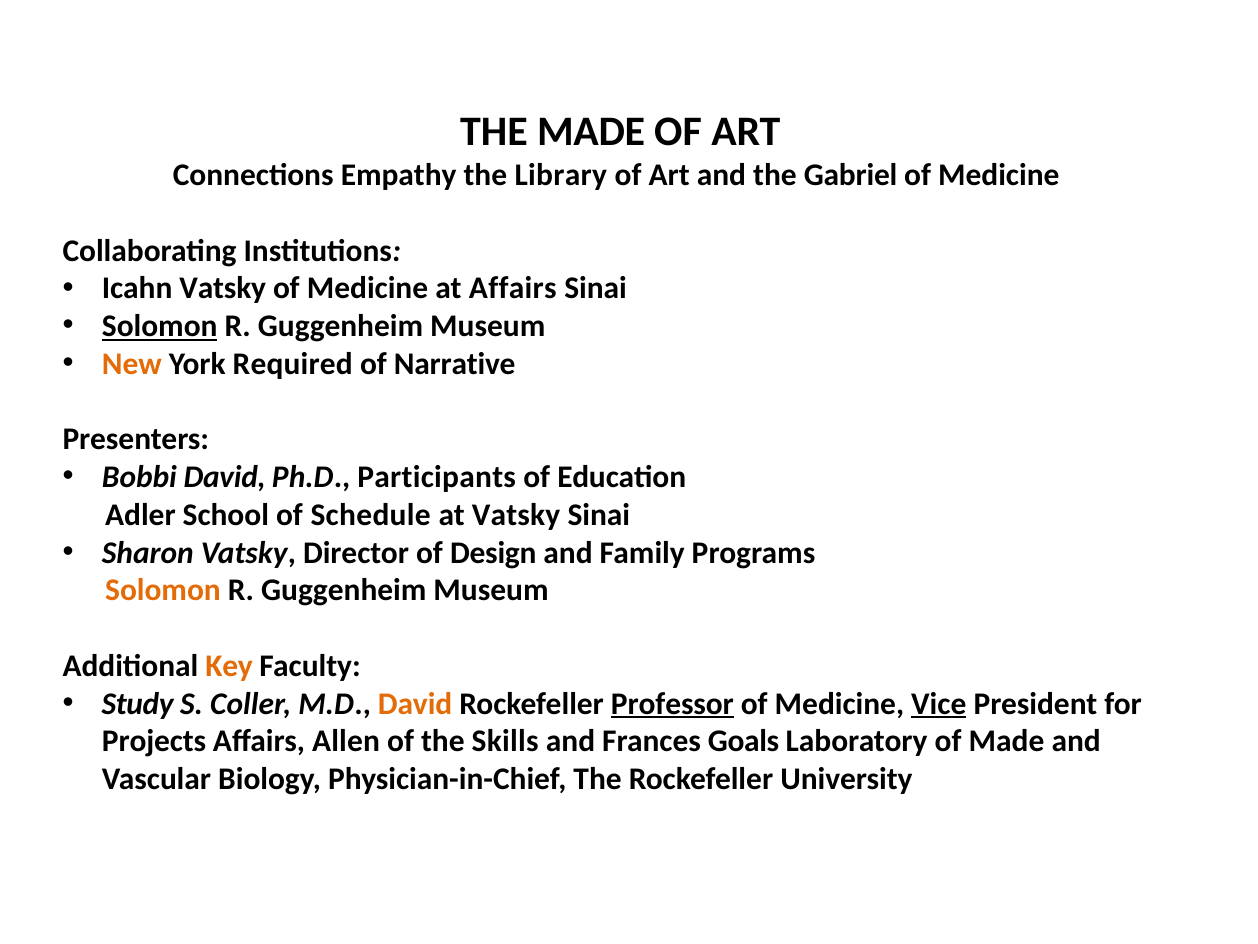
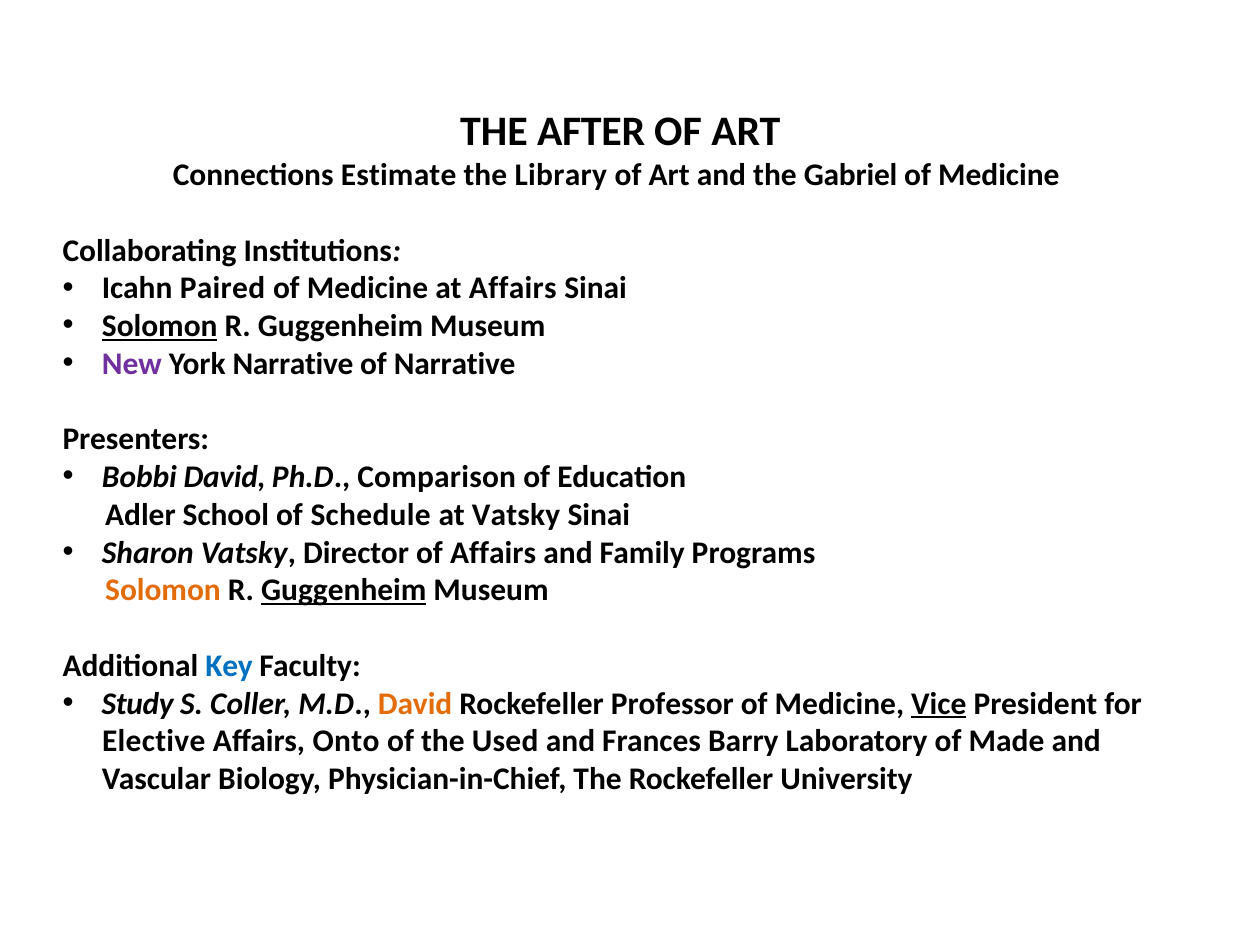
THE MADE: MADE -> AFTER (591, 132)
Empathy: Empathy -> Estimate (399, 175)
Icahn Vatsky: Vatsky -> Paired (223, 288)
New colour: orange -> purple (132, 364)
York Required: Required -> Narrative (293, 364)
Participants: Participants -> Comparison (437, 477)
of Design: Design -> Affairs (493, 553)
Guggenheim underline: none -> present (344, 590)
Key colour: orange -> blue (229, 666)
Professor underline: present -> none (672, 703)
Projects: Projects -> Elective (154, 741)
Allen: Allen -> Onto (346, 741)
Skills: Skills -> Used (505, 741)
Goals: Goals -> Barry (743, 741)
